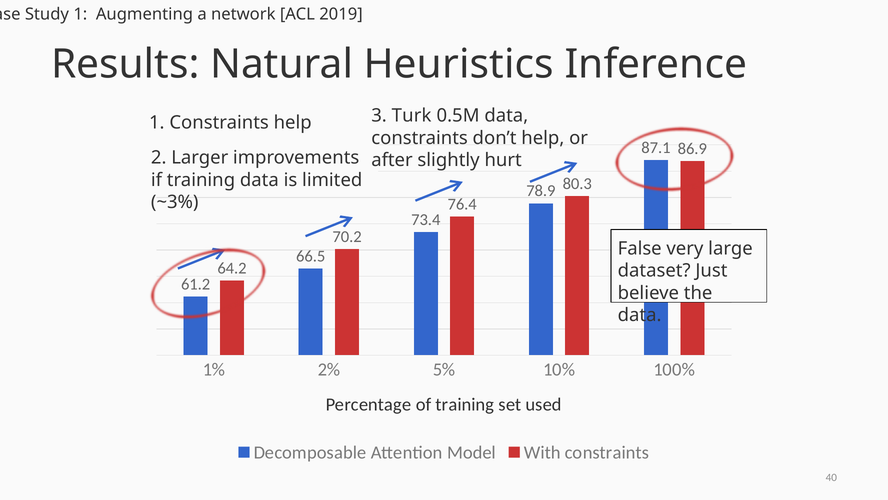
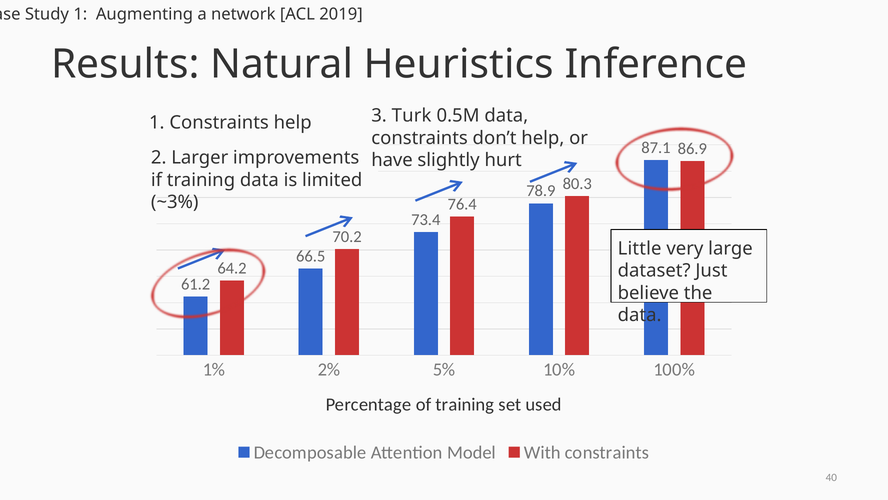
after: after -> have (392, 160)
False: False -> Little (640, 248)
